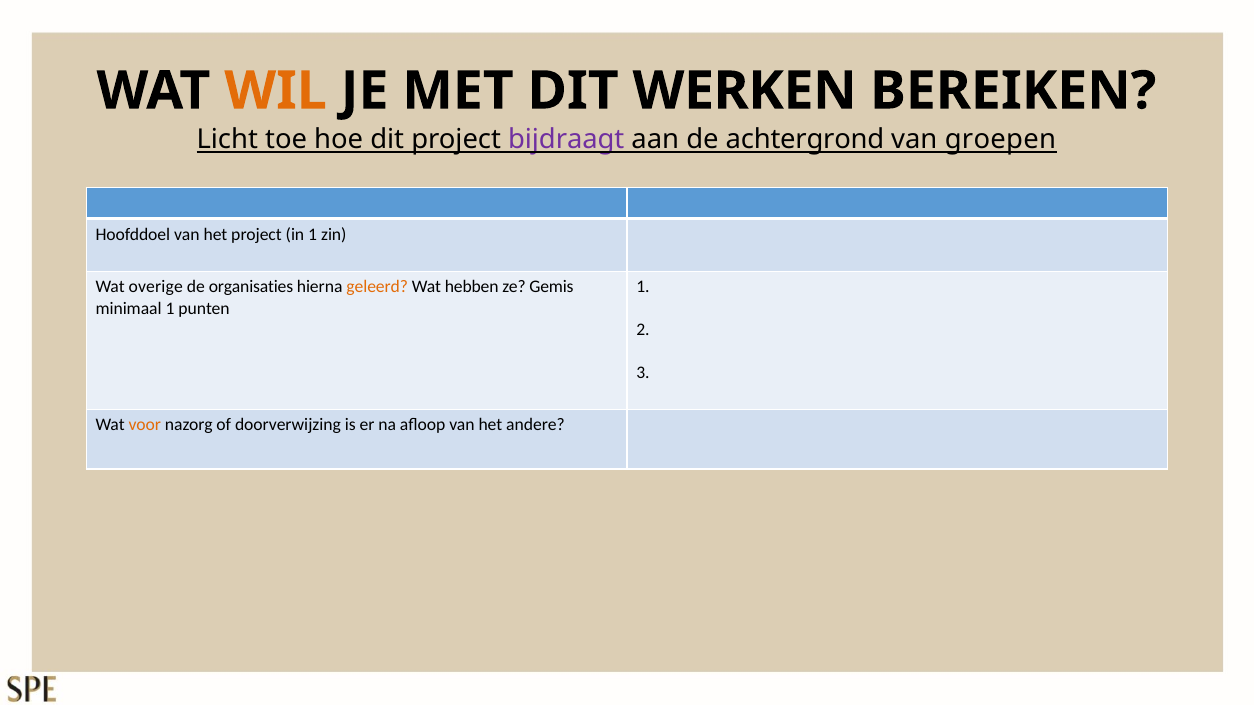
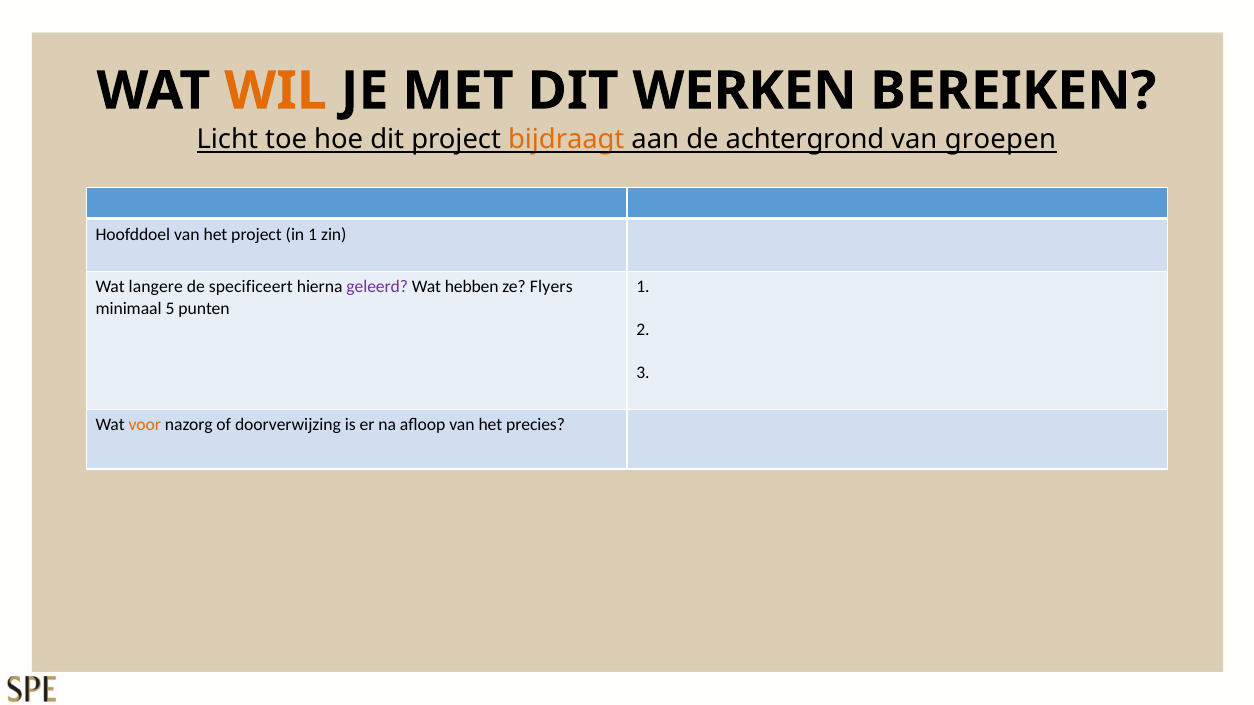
bijdraagt colour: purple -> orange (566, 140)
overige: overige -> langere (156, 287)
organisaties: organisaties -> specificeert (251, 287)
geleerd colour: orange -> purple (377, 287)
Gemis: Gemis -> Flyers (551, 287)
minimaal 1: 1 -> 5 (170, 308)
andere: andere -> precies (536, 425)
